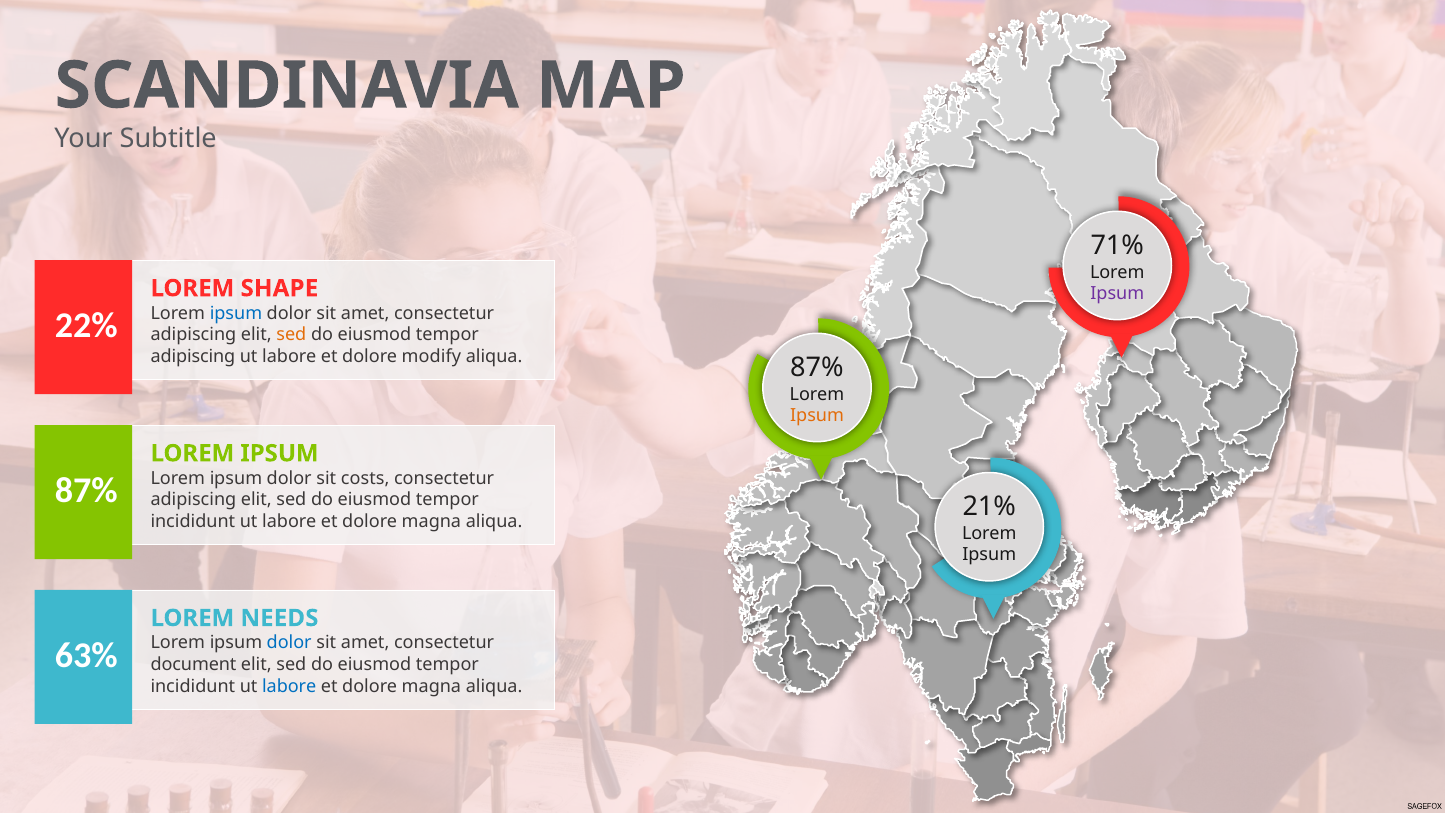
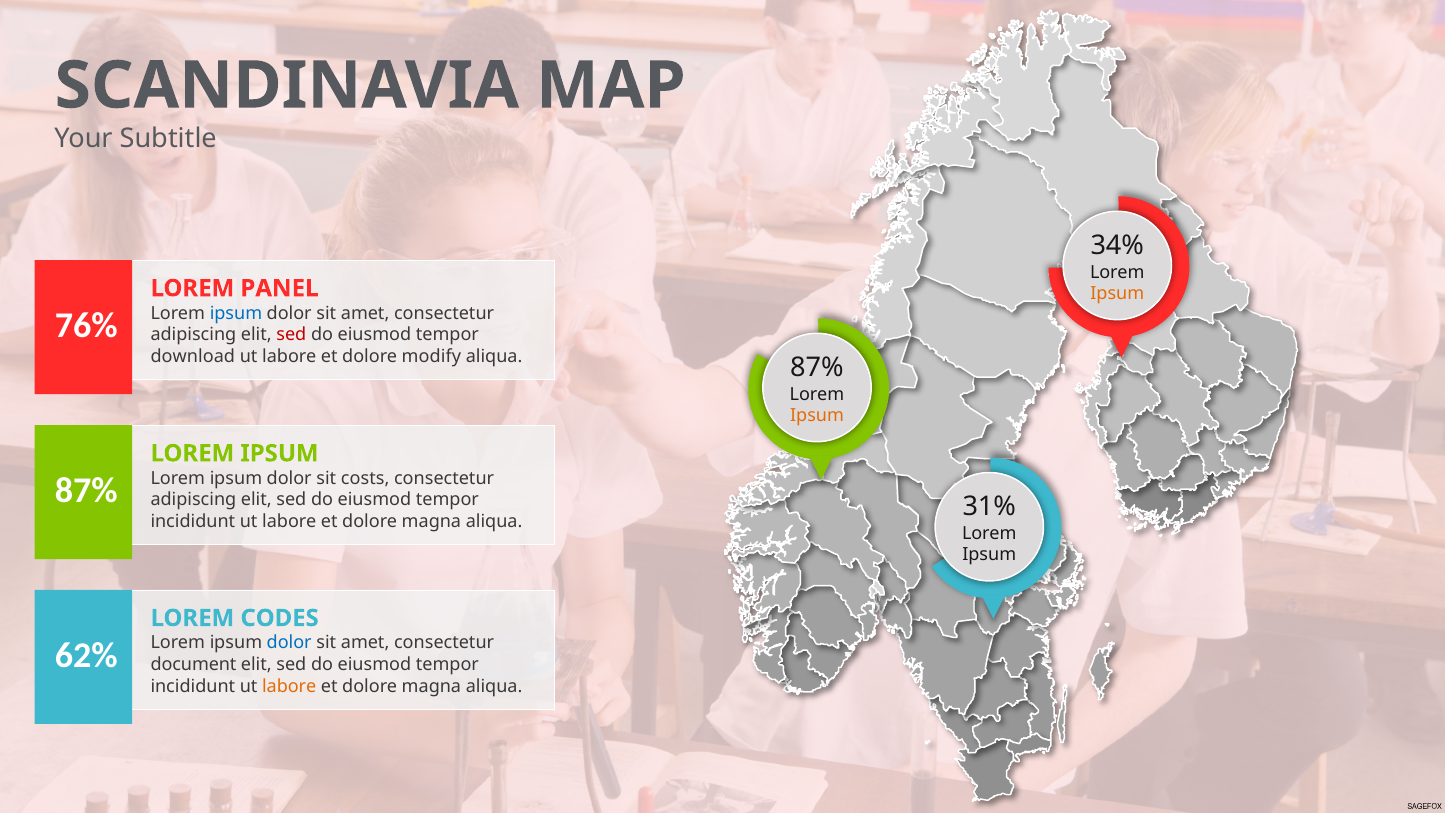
71%: 71% -> 34% (1117, 246)
SHAPE: SHAPE -> PANEL (280, 288)
Ipsum colour: purple -> orange (1117, 294)
22%: 22% -> 76% (86, 326)
sed colour: orange -> red (291, 335)
adipiscing: adipiscing -> download (193, 356)
21%: 21% -> 31% (989, 507)
NEEDS: NEEDS -> CODES (280, 618)
63%: 63% -> 62% (86, 656)
labore colour: blue -> orange (289, 686)
